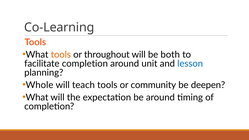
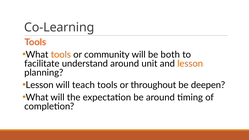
throughout: throughout -> community (107, 55)
facilitate completion: completion -> understand (85, 64)
lesson colour: blue -> orange (190, 64)
Whole: Whole -> Lesson (40, 85)
community: community -> throughout (153, 85)
